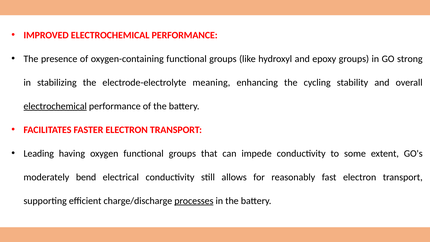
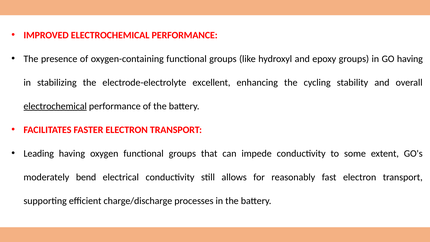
GO strong: strong -> having (410, 59)
meaning: meaning -> excellent (211, 83)
processes underline: present -> none (194, 201)
